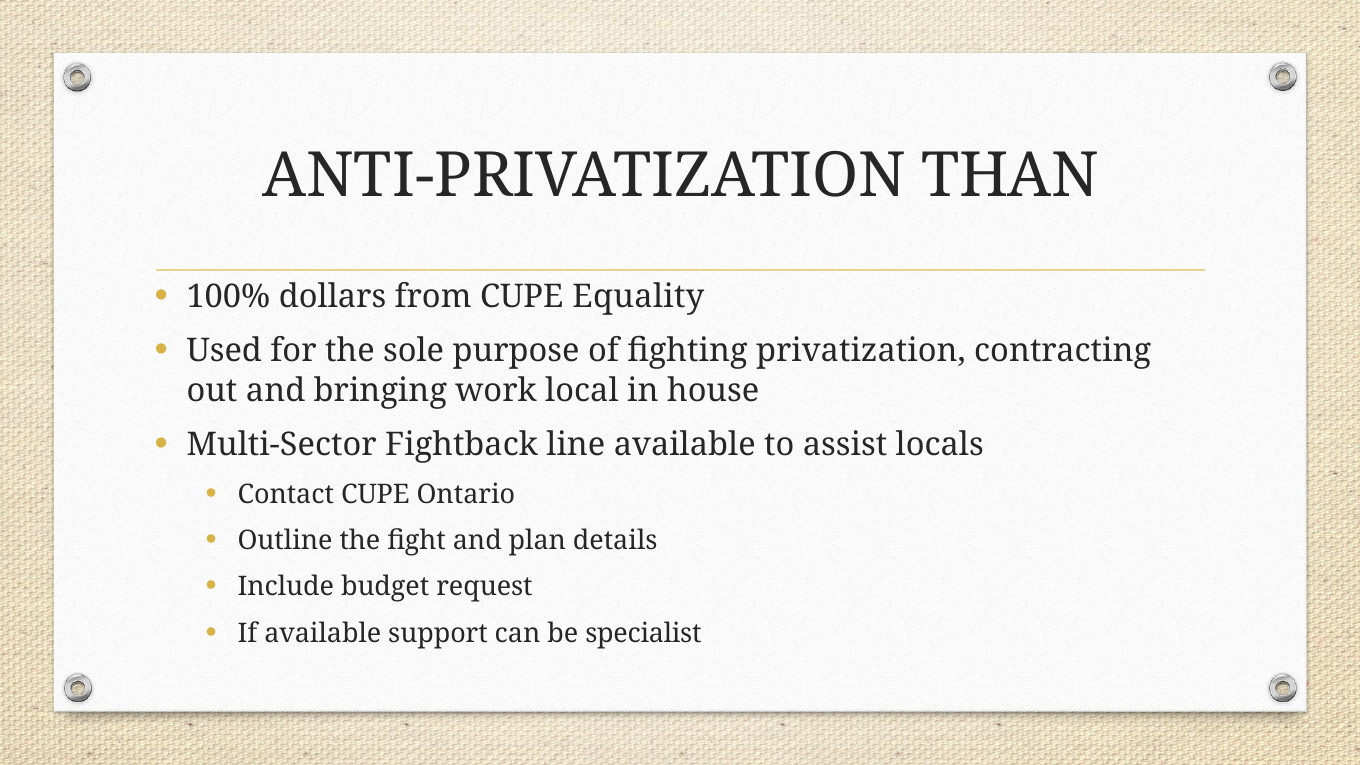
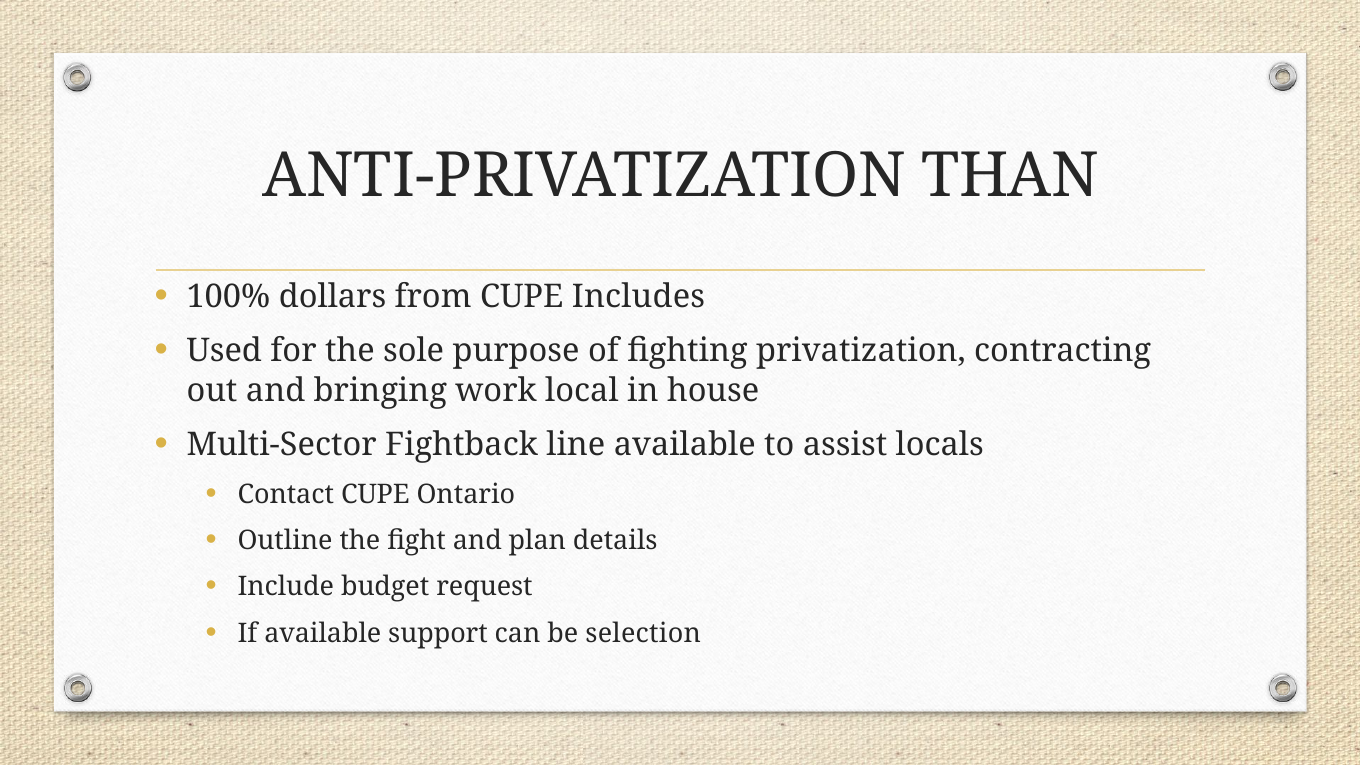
Equality: Equality -> Includes (638, 297)
specialist: specialist -> selection (643, 634)
